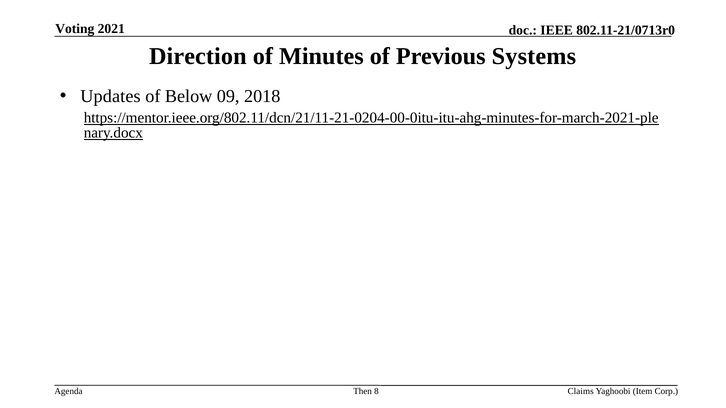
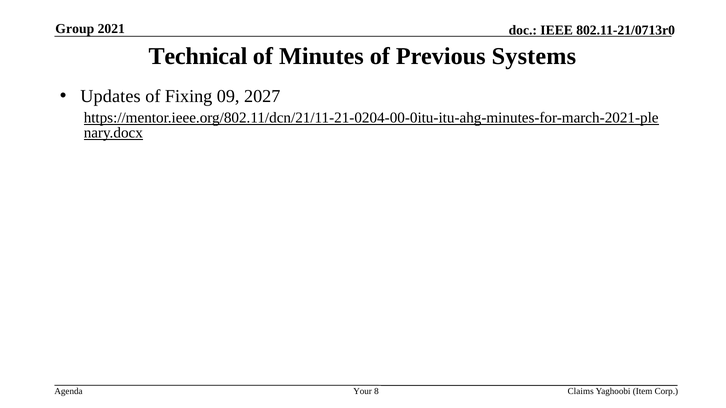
Voting: Voting -> Group (75, 29)
Direction: Direction -> Technical (198, 56)
Below: Below -> Fixing (189, 97)
2018: 2018 -> 2027 (262, 97)
Then: Then -> Your (363, 392)
